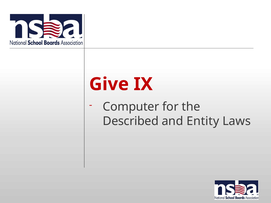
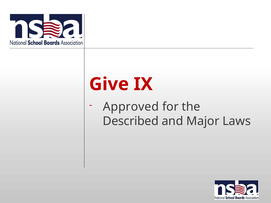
Computer: Computer -> Approved (131, 107)
Entity: Entity -> Major (203, 121)
